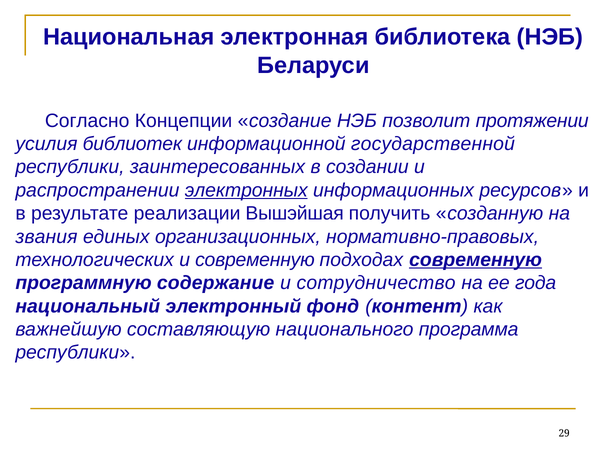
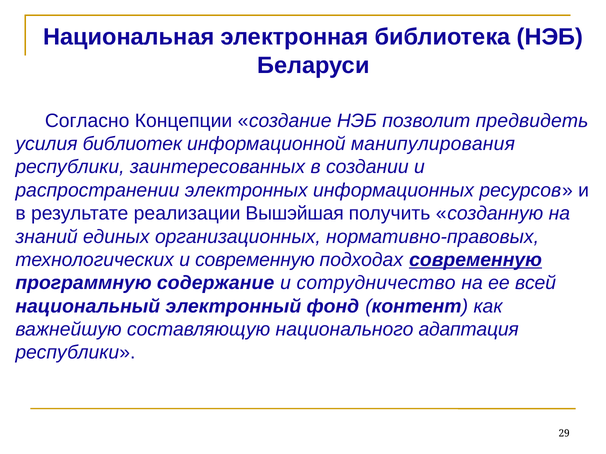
протяжении: протяжении -> предвидеть (532, 121)
государственной: государственной -> манипулирования (433, 144)
электронных underline: present -> none (246, 190)
звания: звания -> знаний (47, 237)
года: года -> всей (536, 283)
программа: программа -> адаптация (469, 330)
